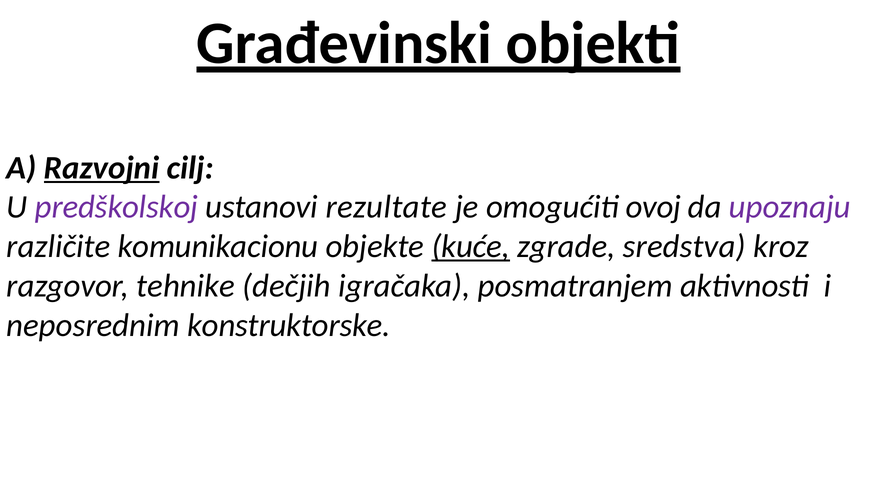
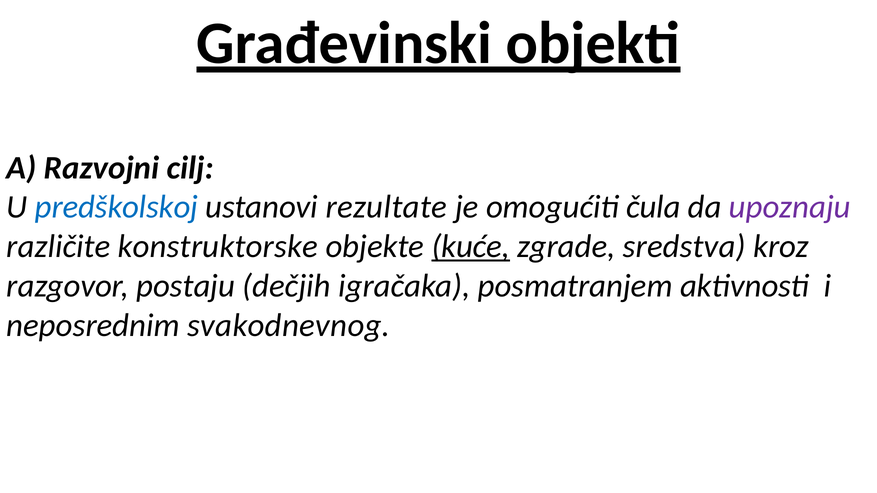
Razvojni underline: present -> none (102, 168)
predškolskoj colour: purple -> blue (117, 207)
ovoj: ovoj -> čula (654, 207)
komunikacionu: komunikacionu -> konstruktorske (218, 247)
tehnike: tehnike -> postaju (186, 286)
konstruktorske: konstruktorske -> svakodnevnog (289, 326)
